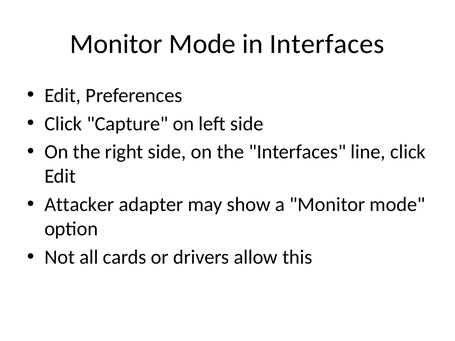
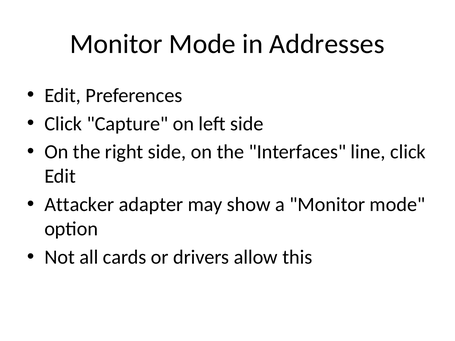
in Interfaces: Interfaces -> Addresses (327, 44)
